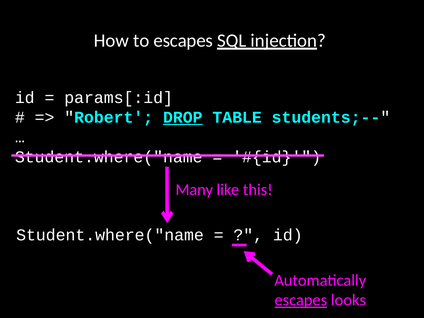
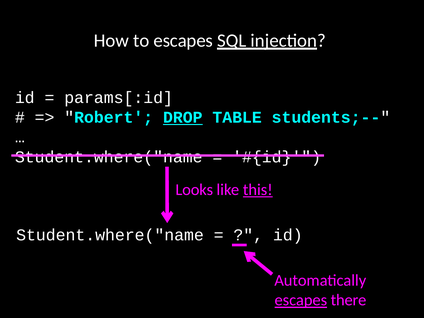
Many: Many -> Looks (194, 190)
this underline: none -> present (258, 190)
looks: looks -> there (349, 300)
